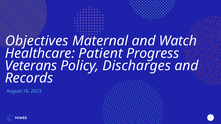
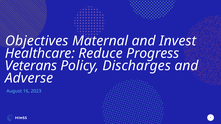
Watch: Watch -> Invest (178, 41)
Patient: Patient -> Reduce (101, 53)
Records: Records -> Adverse (29, 78)
